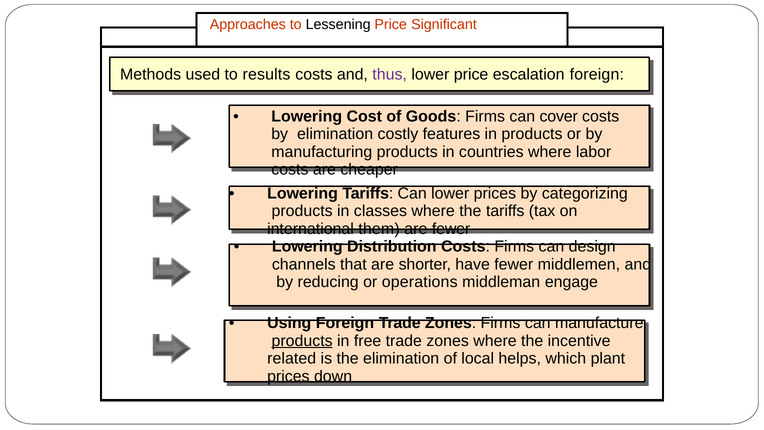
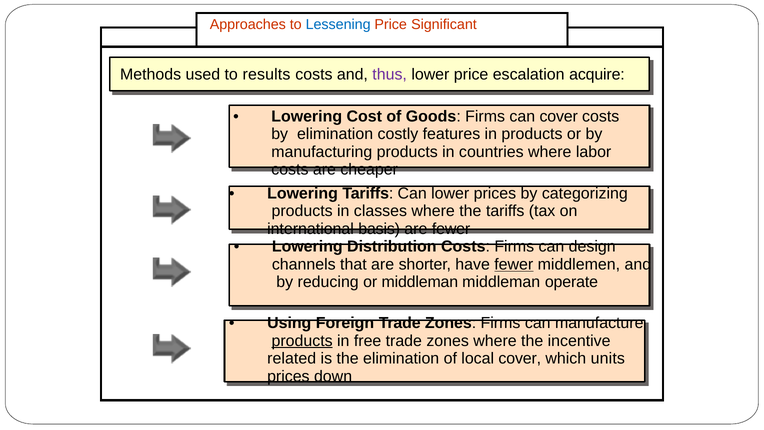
Lessening colour: black -> blue (338, 25)
escalation foreign: foreign -> acquire (597, 74)
them: them -> basis (379, 229)
fewer underline: none -> present (514, 264)
or operations: operations -> middleman (420, 282)
engage: engage -> operate (571, 282)
local helps: helps -> cover (520, 358)
plant: plant -> units (608, 358)
